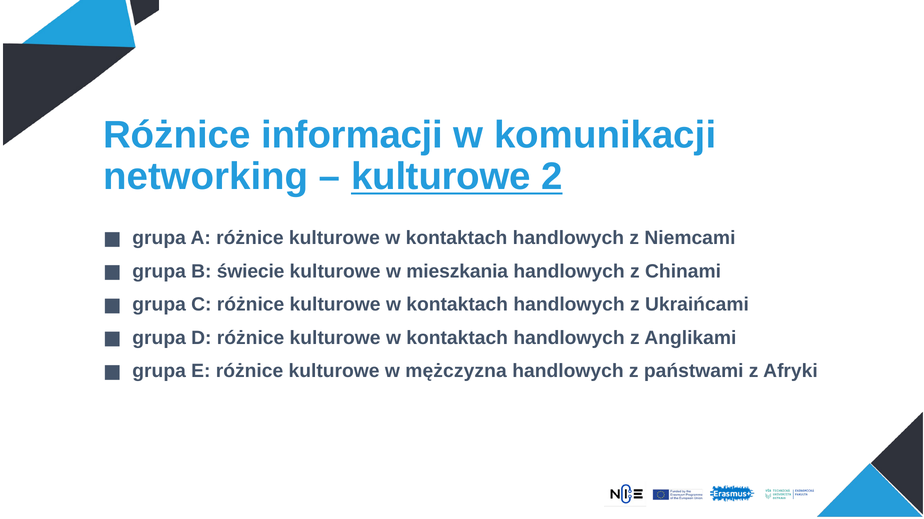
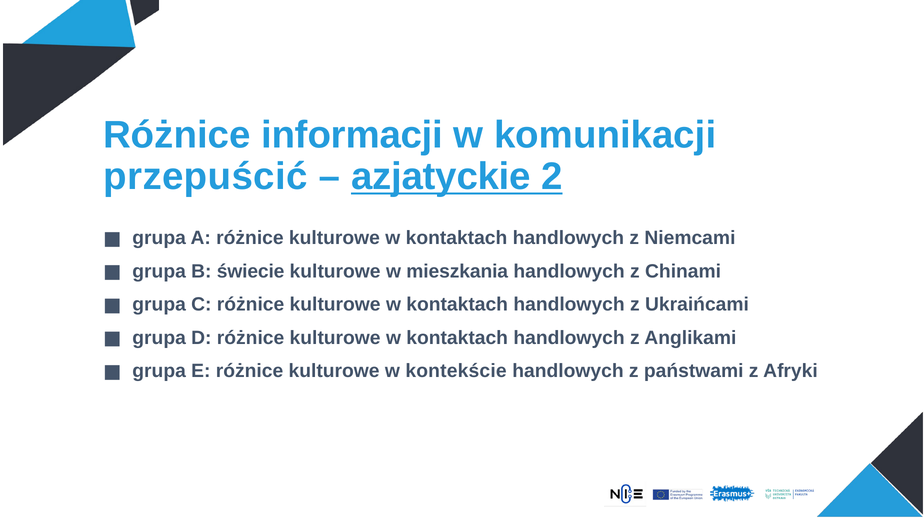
networking: networking -> przepuścić (206, 177)
kulturowe: kulturowe -> azjatyckie (441, 177)
mężczyzna: mężczyzna -> kontekście (456, 372)
